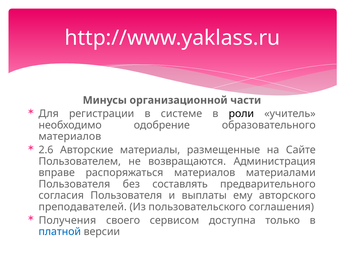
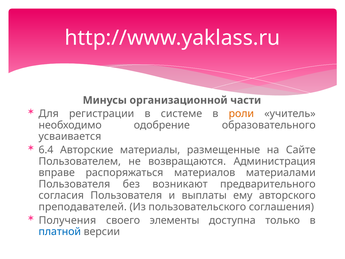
роли colour: black -> orange (241, 114)
материалов: материалов -> усваивается (70, 136)
2.6: 2.6 -> 6.4 (46, 150)
составлять: составлять -> возникают (180, 184)
сервисом: сервисом -> элементы (175, 220)
